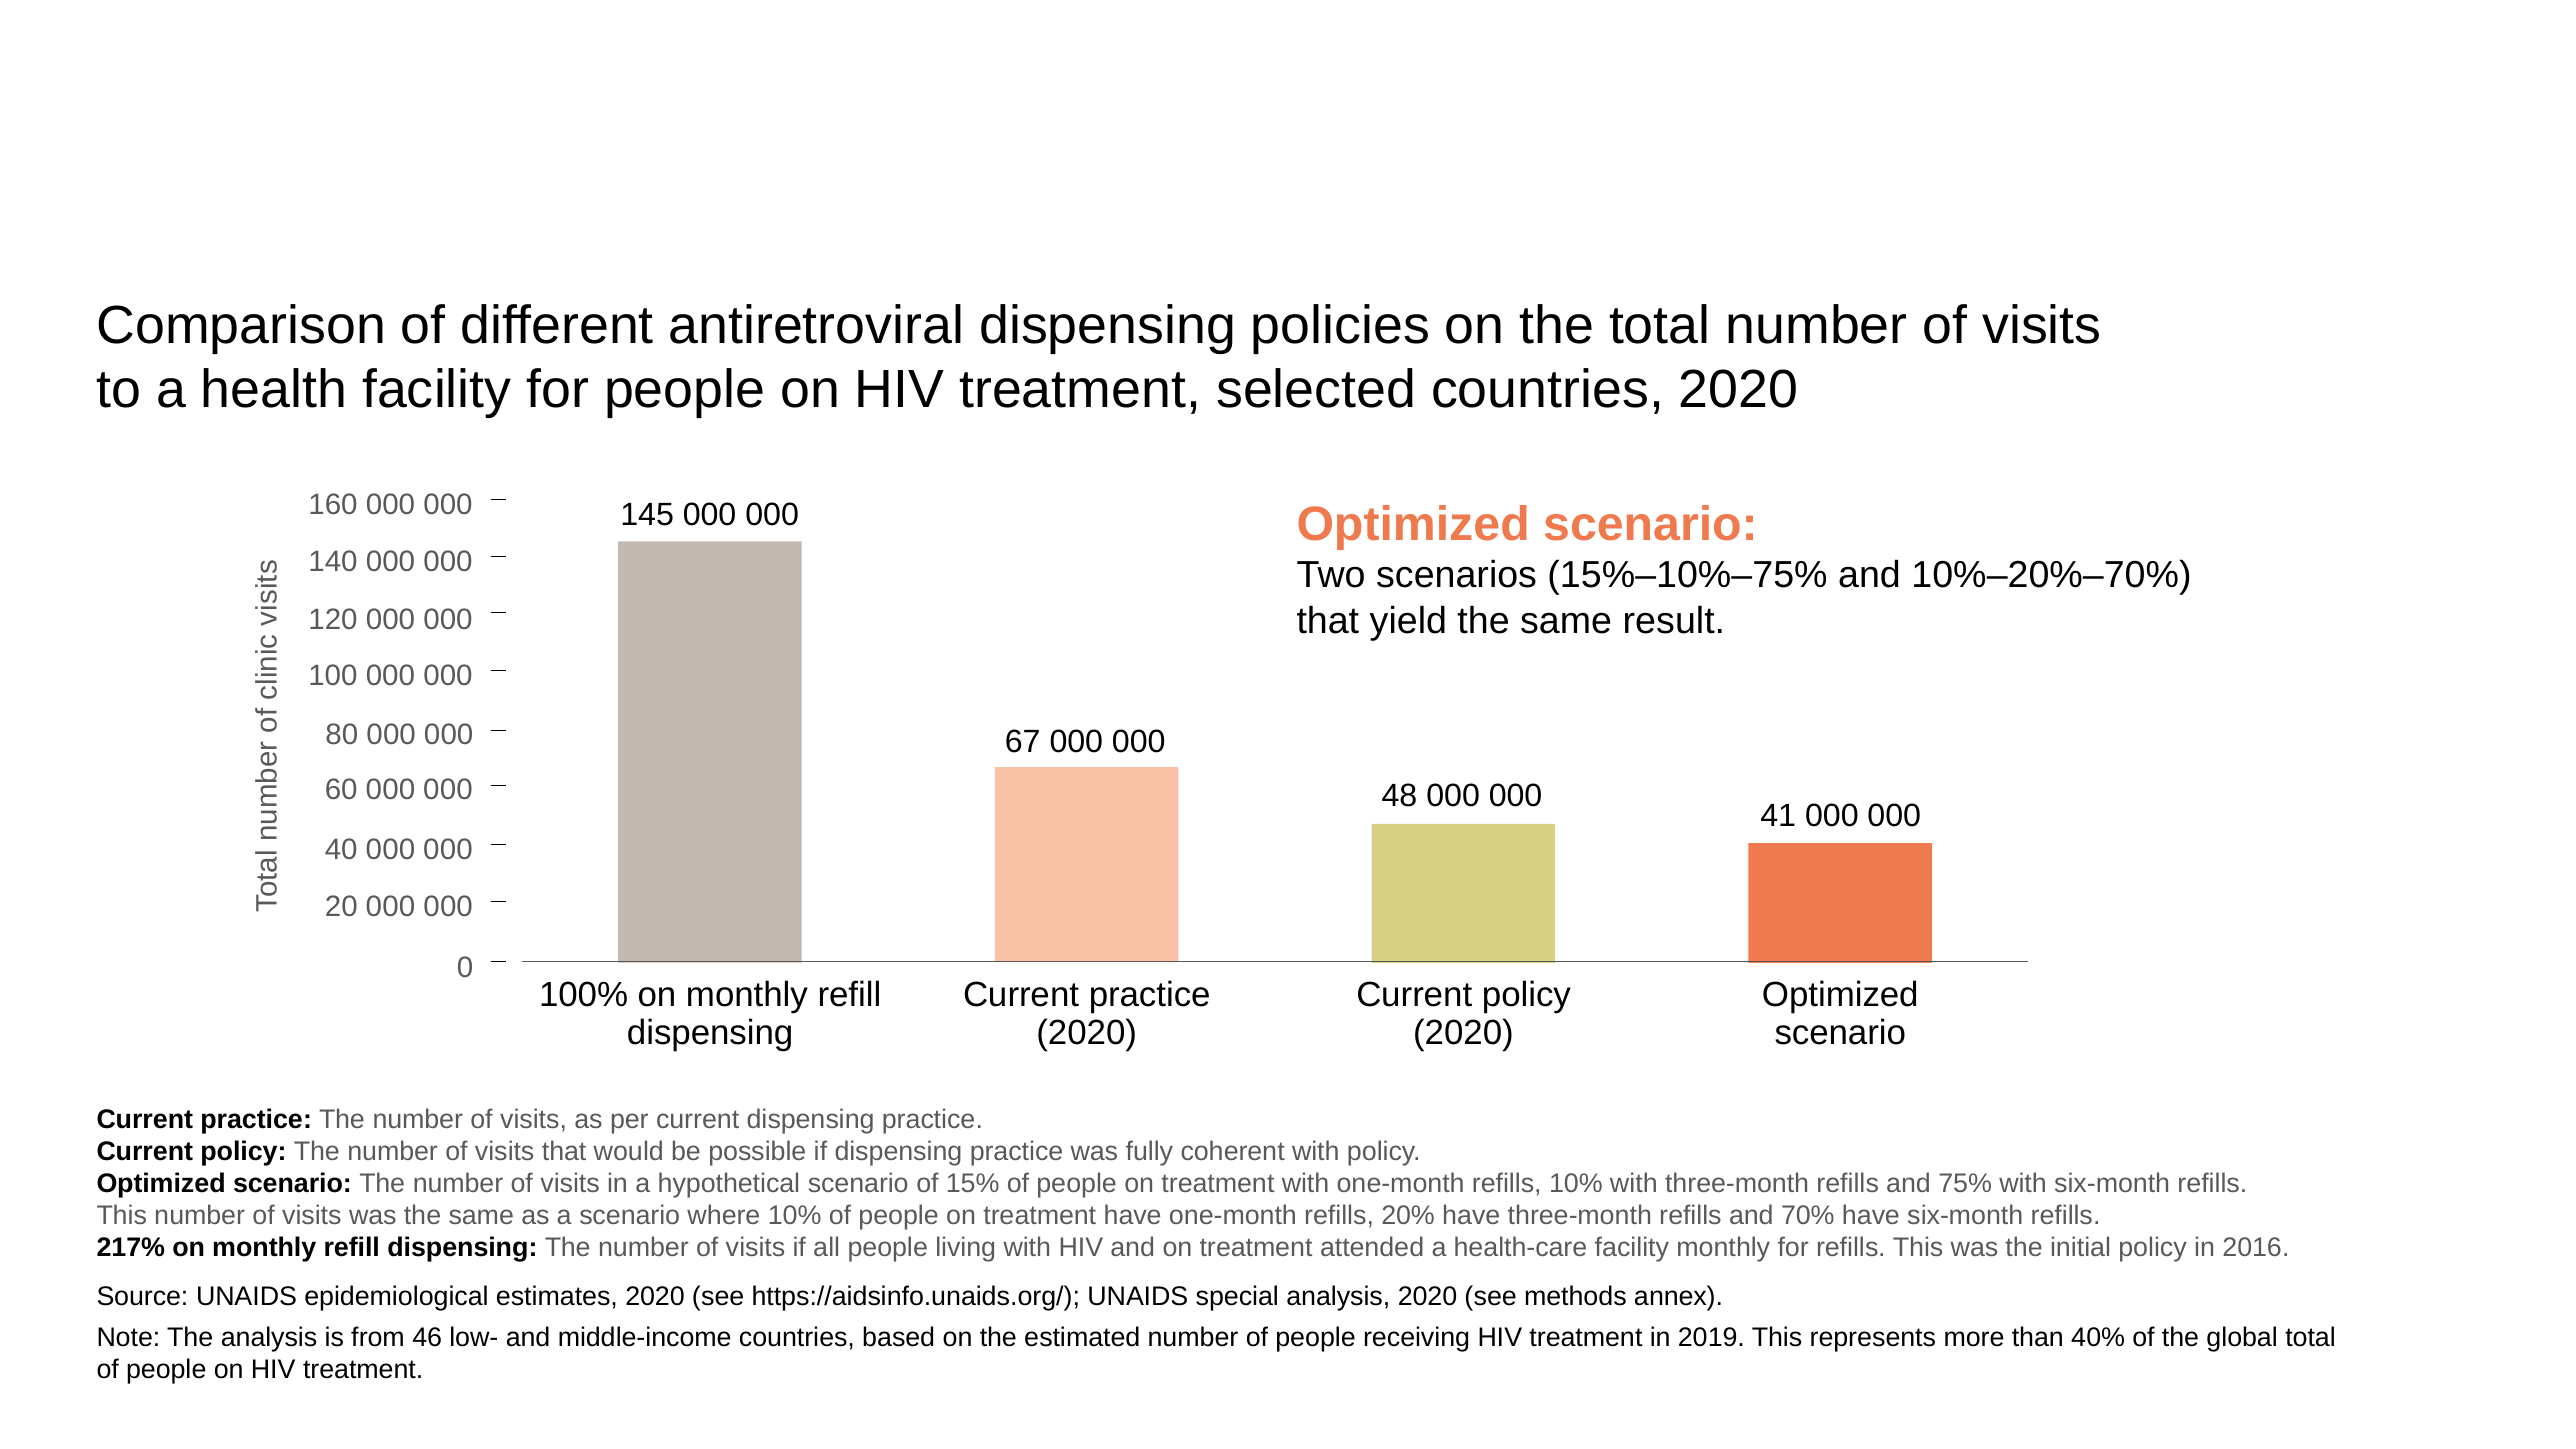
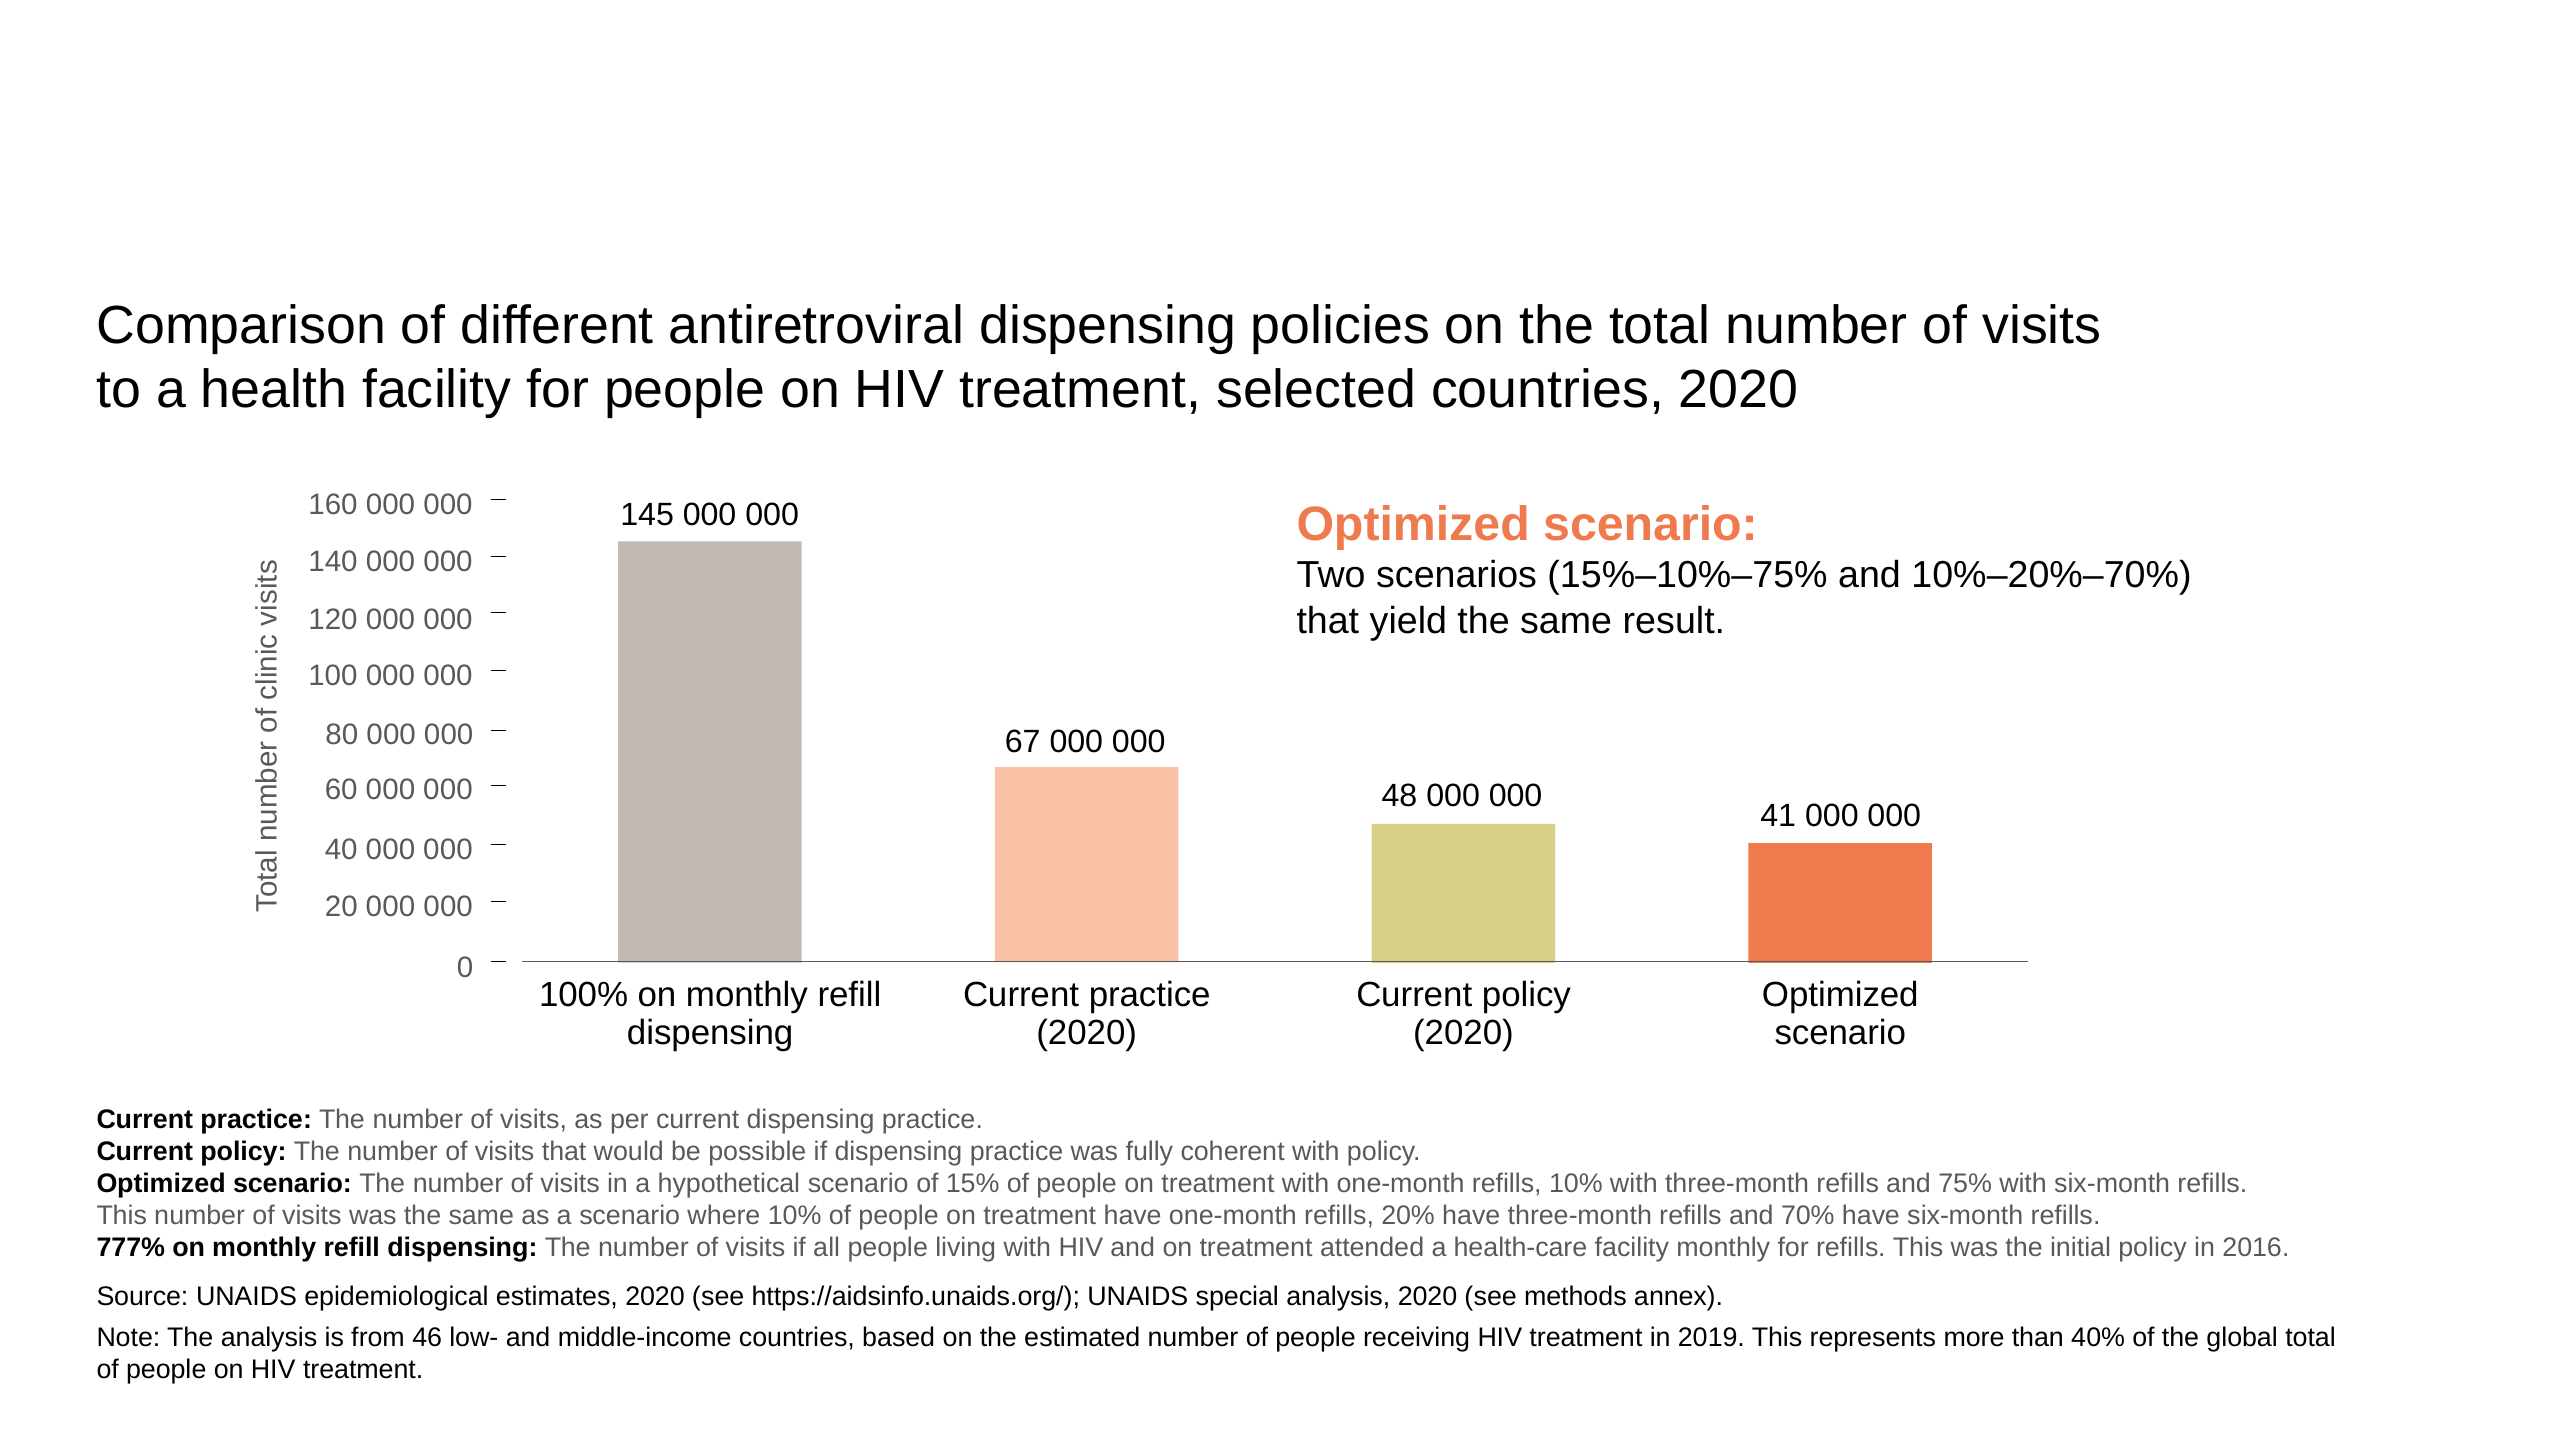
217%: 217% -> 777% (131, 1248)
